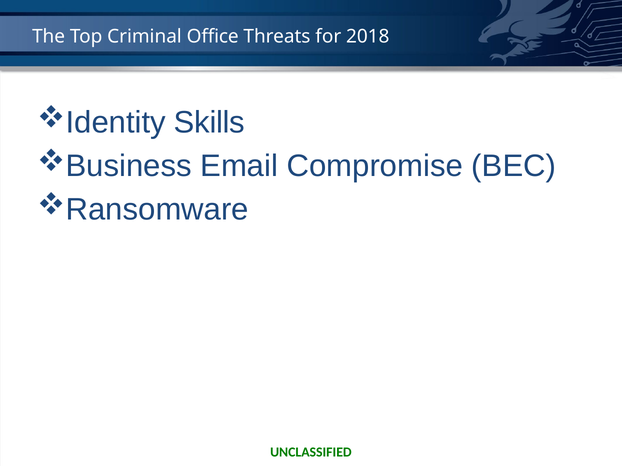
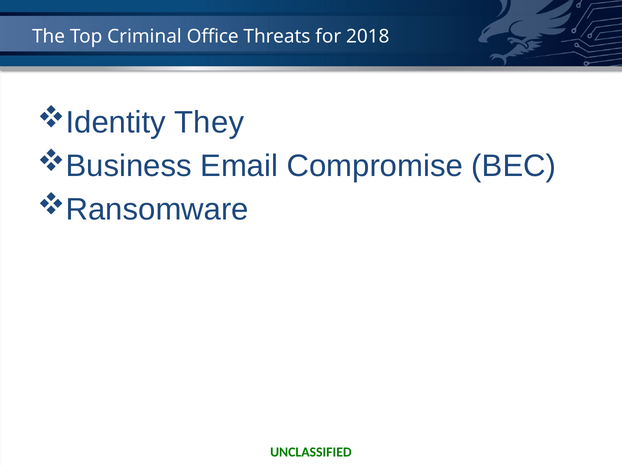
Skills: Skills -> They (209, 122)
